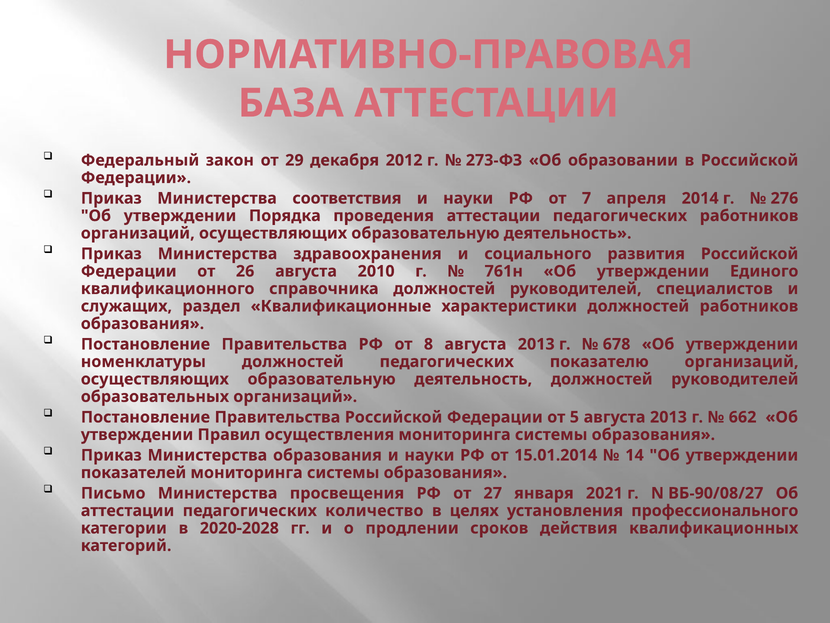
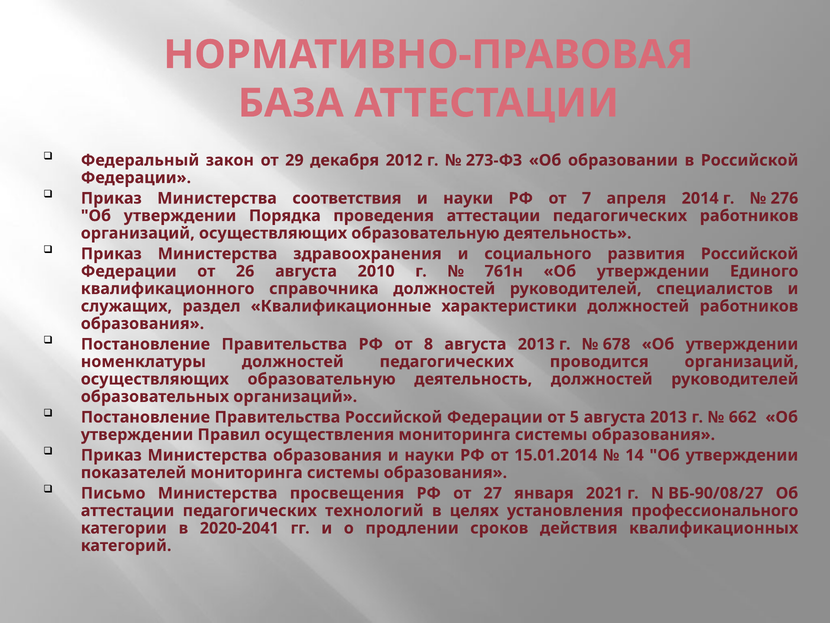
показателю: показателю -> проводится (599, 361)
количество: количество -> технологий (374, 510)
2020-2028: 2020-2028 -> 2020-2041 (239, 528)
